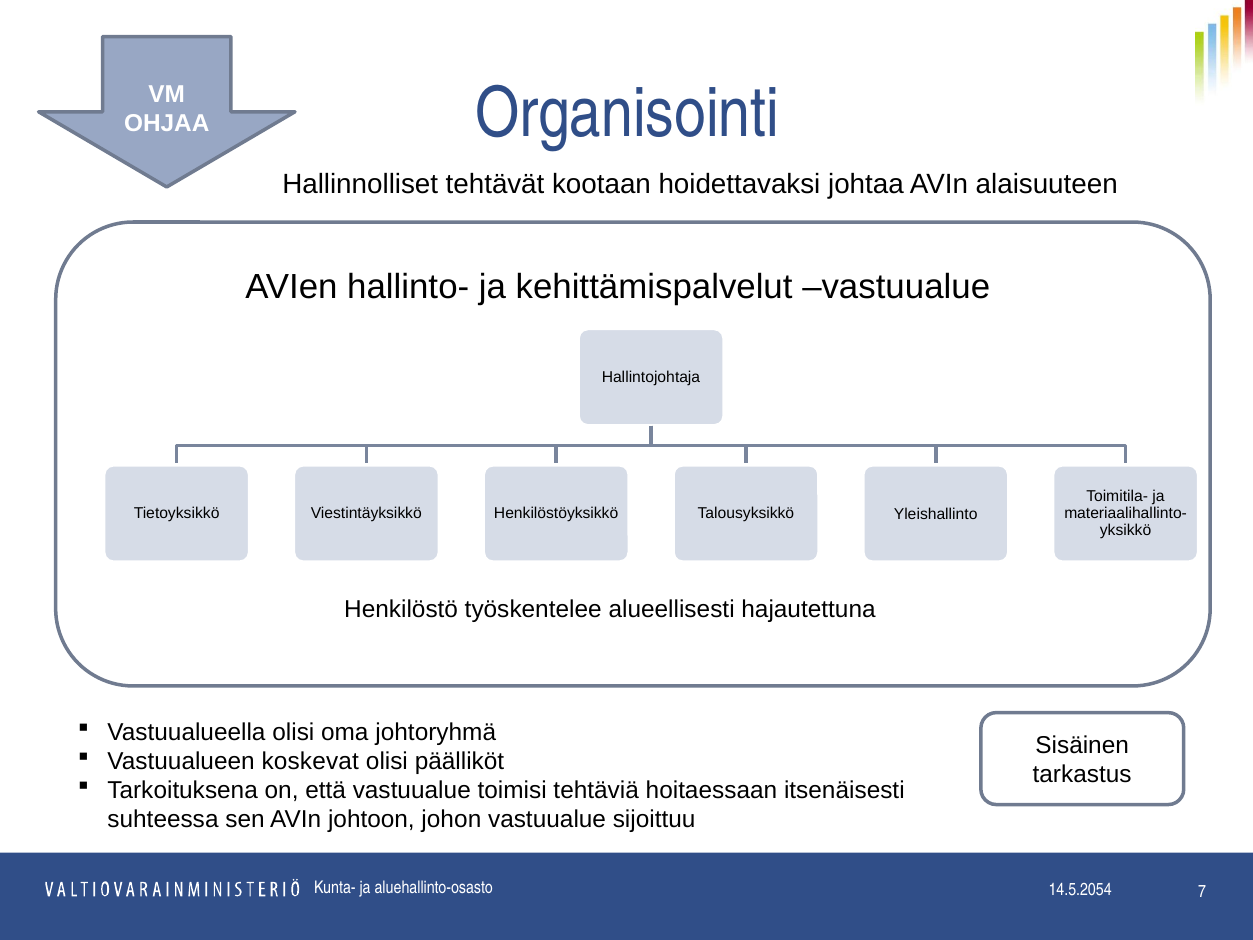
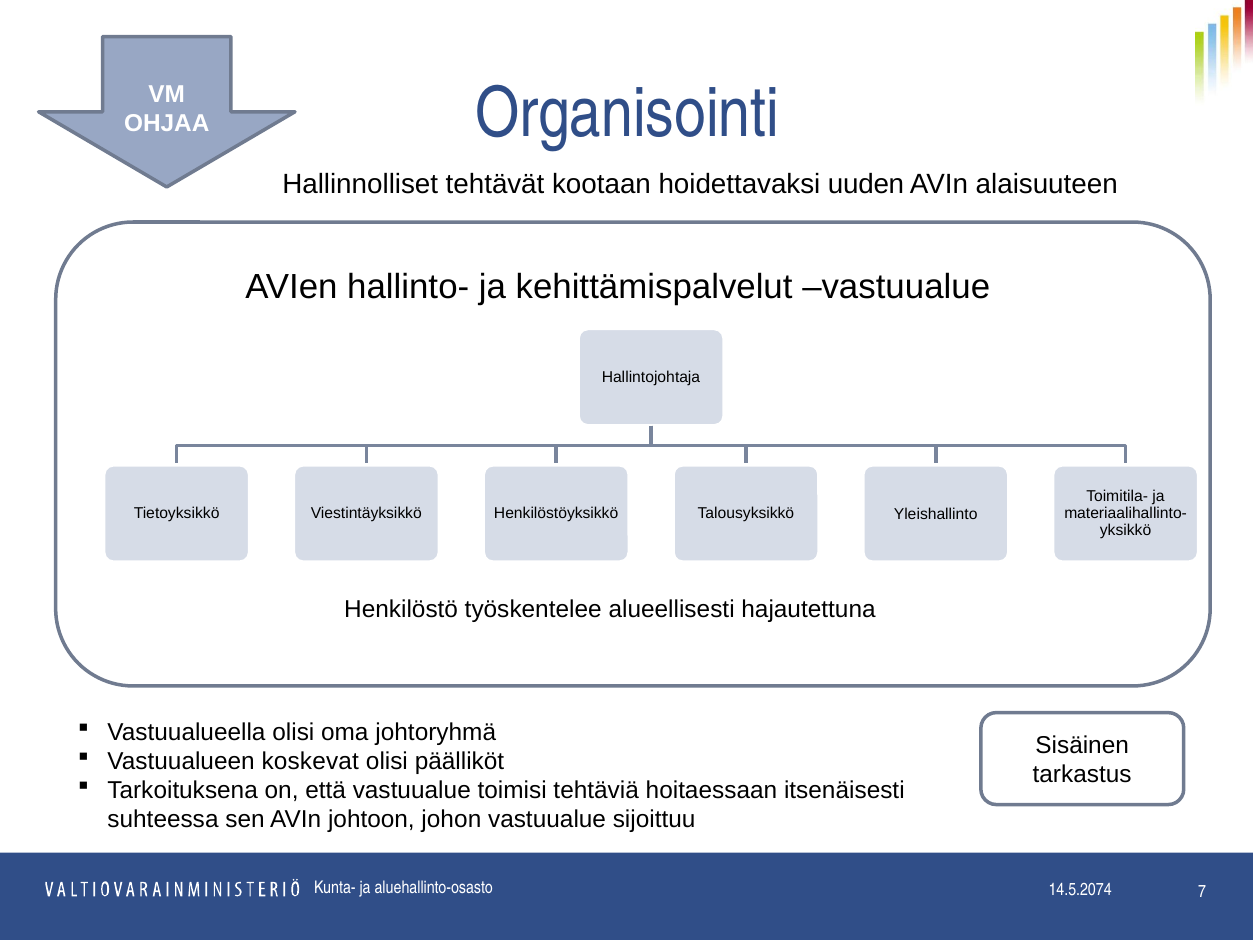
johtaa: johtaa -> uuden (866, 185)
14.5.2054: 14.5.2054 -> 14.5.2074 (1080, 890)
